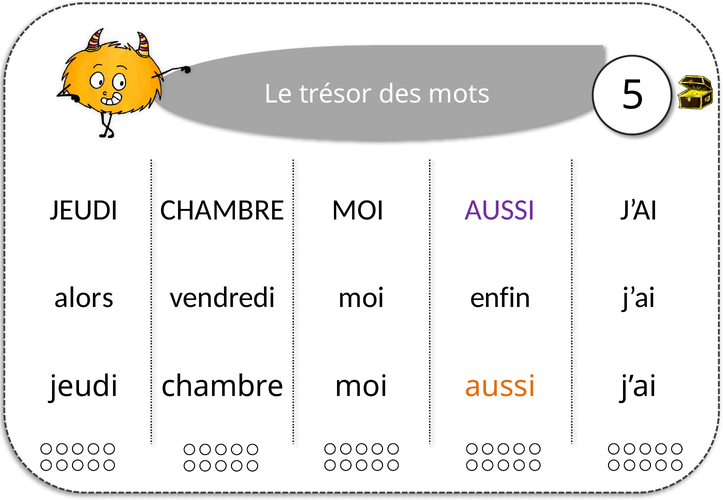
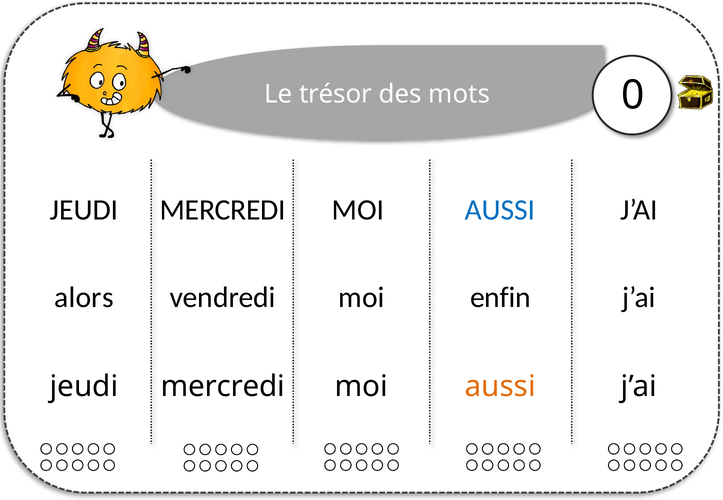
5: 5 -> 0 (633, 95)
CHAMBRE: CHAMBRE -> MERCREDI (223, 210)
AUSSI colour: purple -> blue (500, 210)
chambre: chambre -> mercredi (223, 387)
